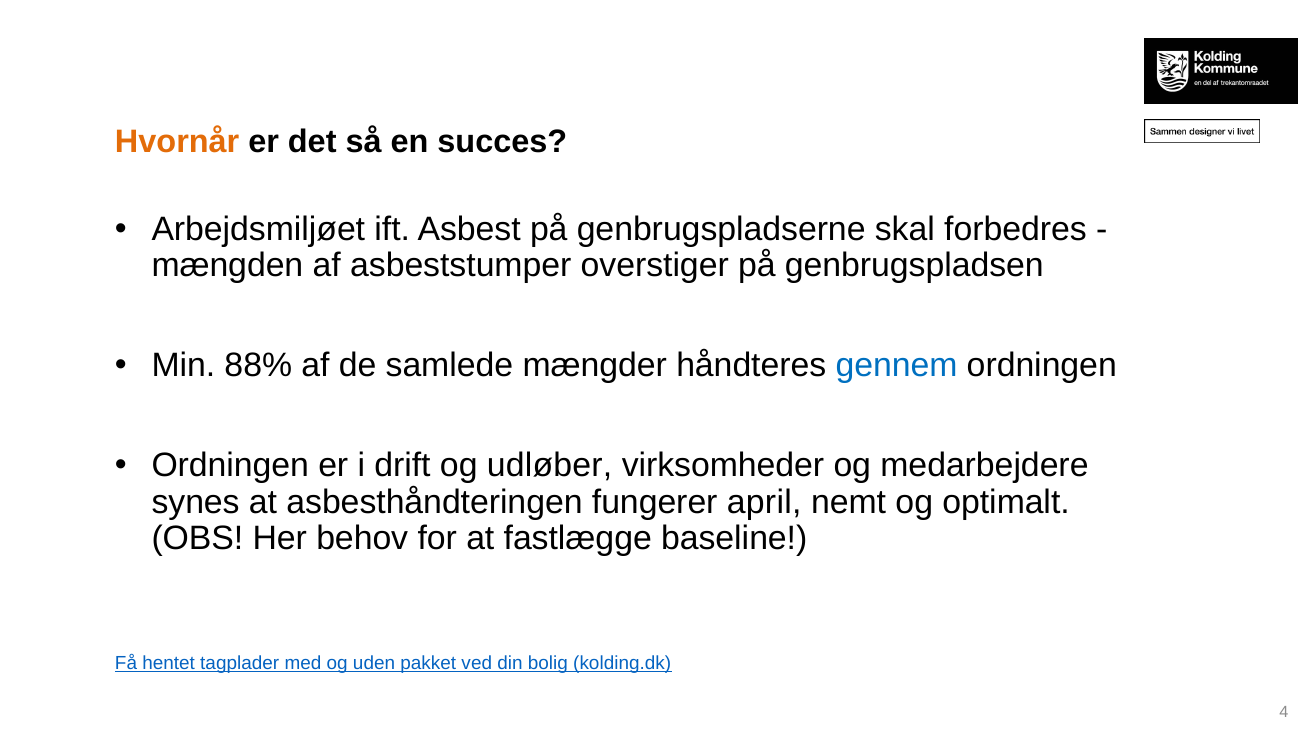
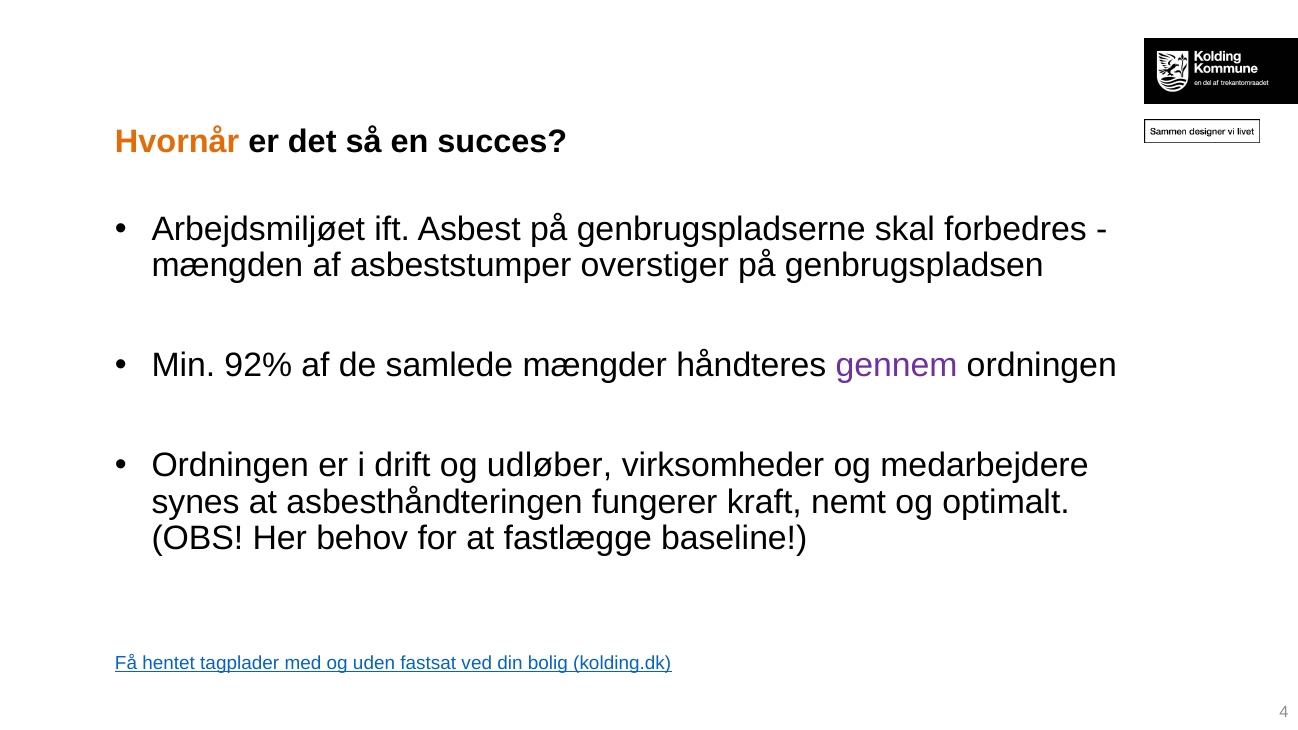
88%: 88% -> 92% (258, 366)
gennem colour: blue -> purple (897, 366)
april: april -> kraft (764, 502)
pakket: pakket -> fastsat (428, 663)
